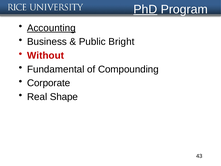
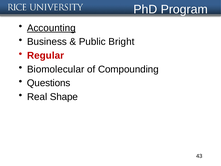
PhD underline: present -> none (145, 9)
Without: Without -> Regular (46, 55)
Fundamental: Fundamental -> Biomolecular (56, 69)
Corporate: Corporate -> Questions (49, 83)
